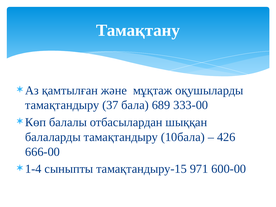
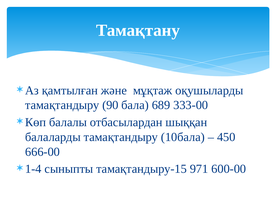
37: 37 -> 90 (110, 105)
426: 426 -> 450 (226, 137)
